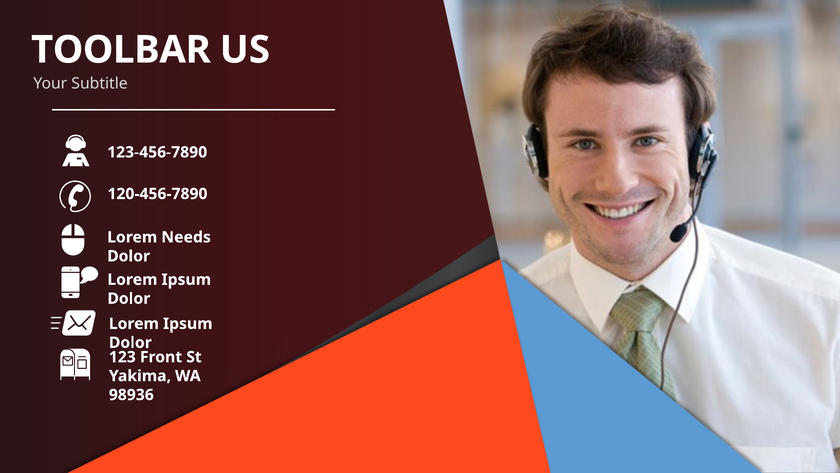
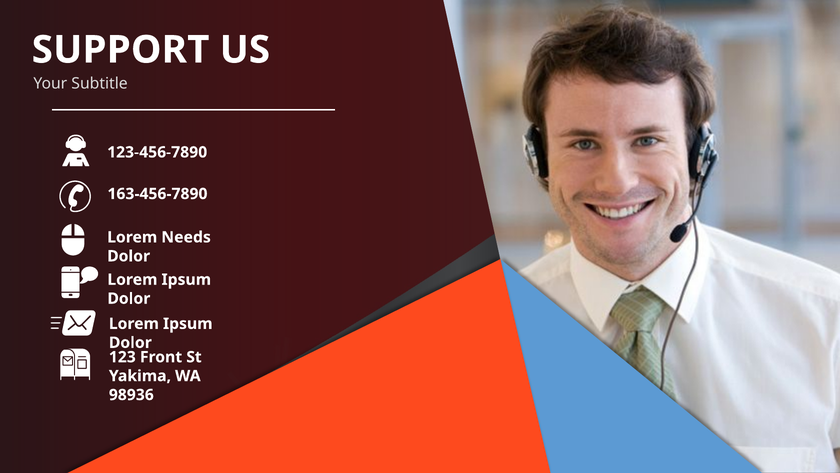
TOOLBAR: TOOLBAR -> SUPPORT (121, 50)
120-456-7890: 120-456-7890 -> 163-456-7890 (157, 194)
